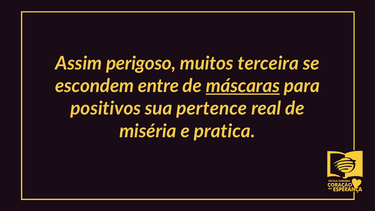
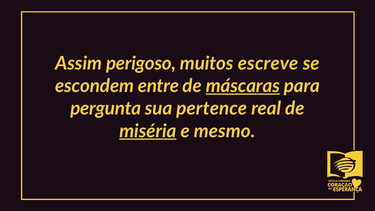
terceira: terceira -> escreve (268, 64)
positivos: positivos -> pergunta (106, 109)
miséria underline: none -> present (148, 131)
pratica: pratica -> mesmo (225, 131)
